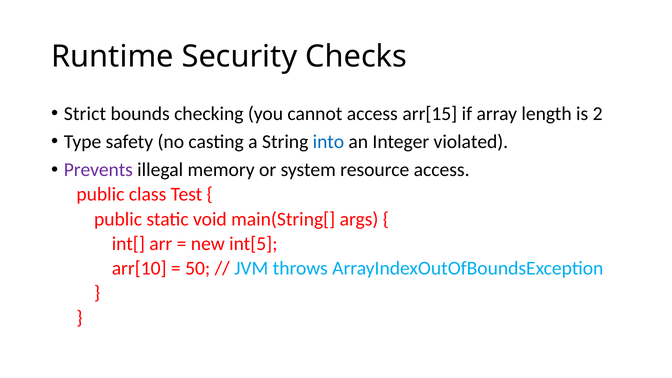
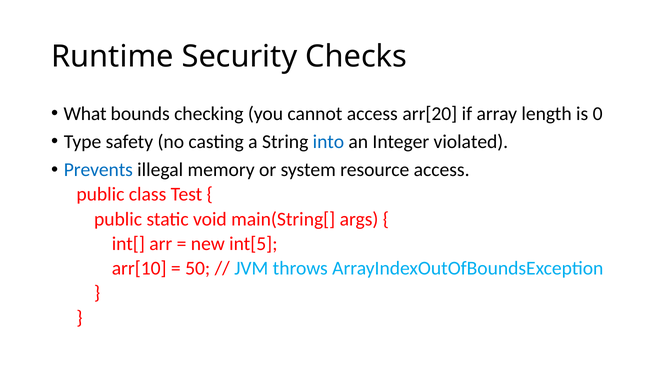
Strict: Strict -> What (85, 114)
arr[15: arr[15 -> arr[20 (430, 114)
2: 2 -> 0 (598, 114)
Prevents colour: purple -> blue (98, 170)
